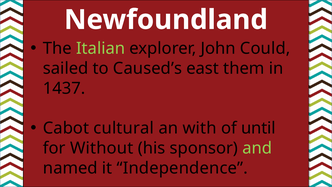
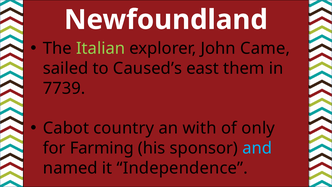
Could: Could -> Came (265, 48)
1437: 1437 -> 7739 (64, 88)
cultural: cultural -> country (124, 128)
until: until -> only (258, 128)
Without: Without -> Farming (102, 148)
and colour: light green -> light blue (257, 148)
